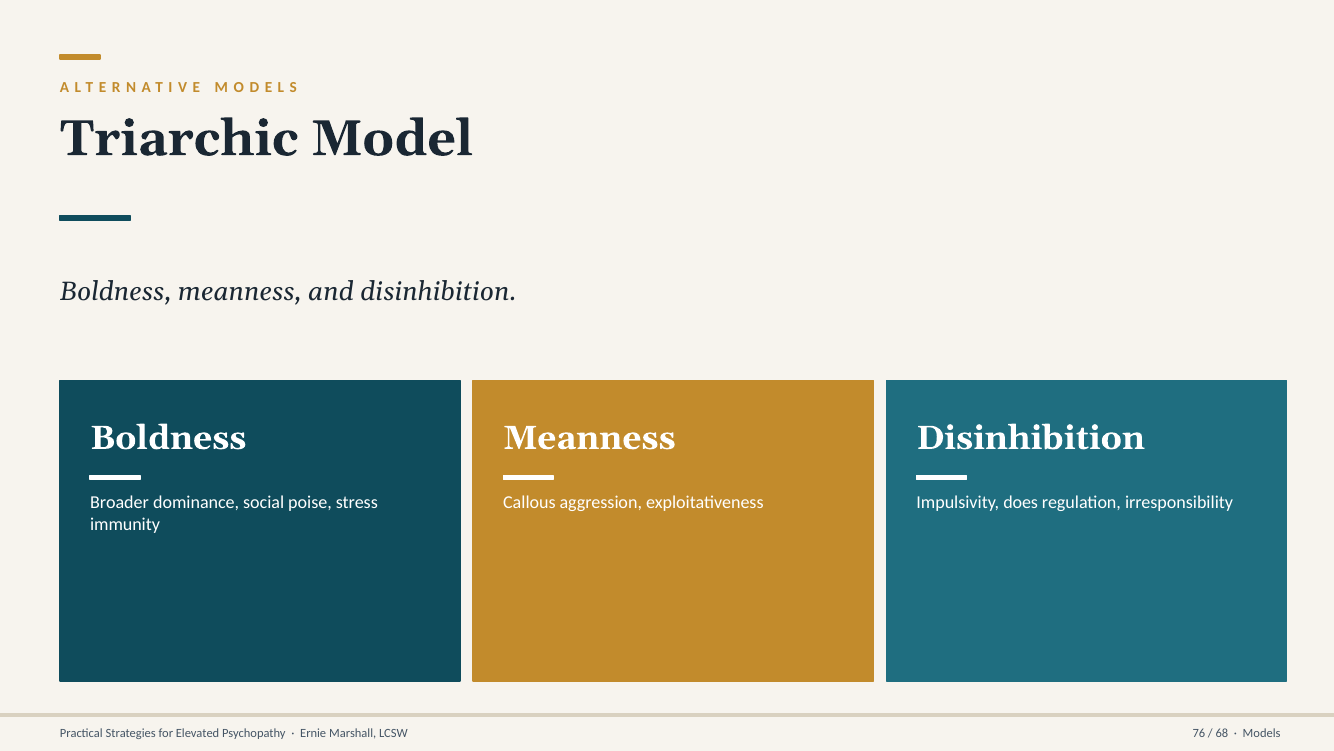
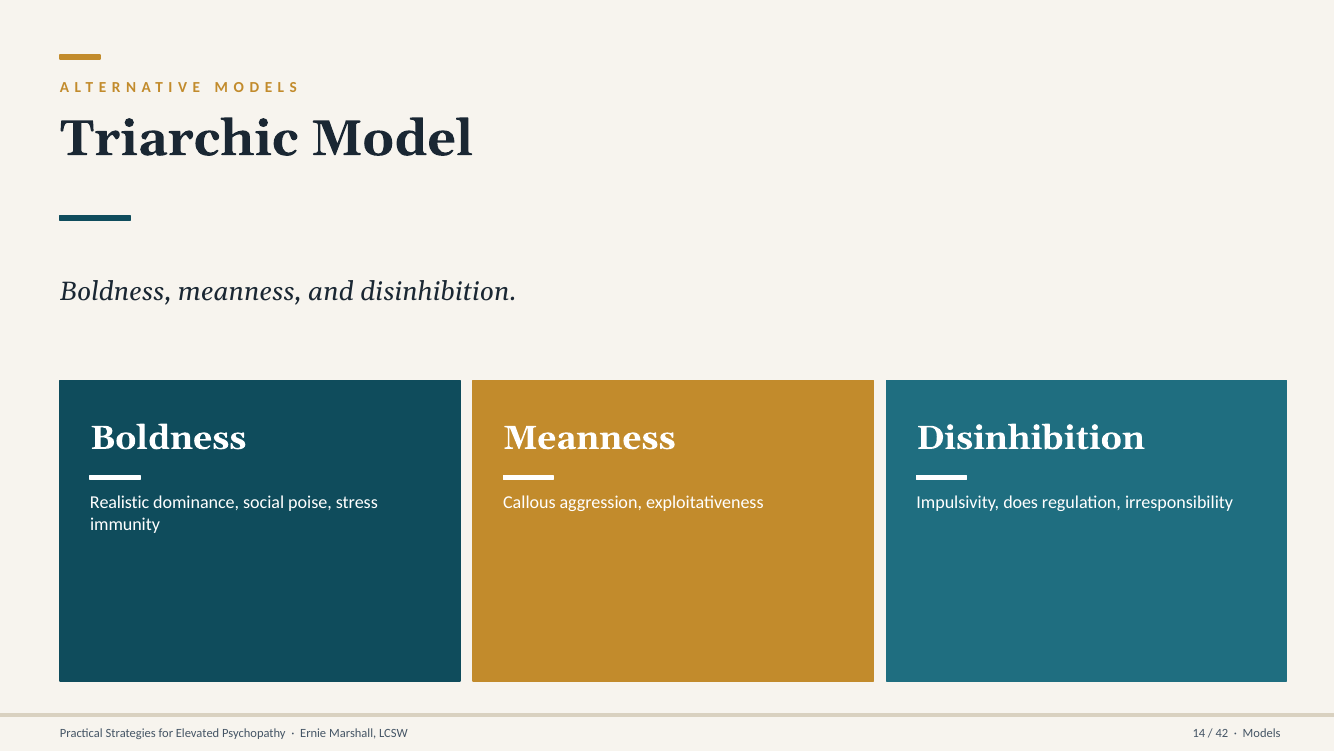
Broader: Broader -> Realistic (120, 502)
76: 76 -> 14 (1199, 733)
68: 68 -> 42 (1222, 733)
